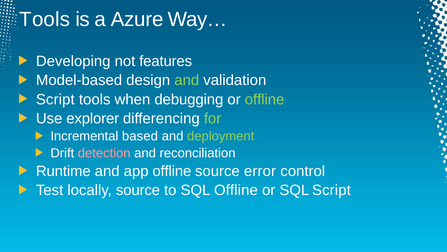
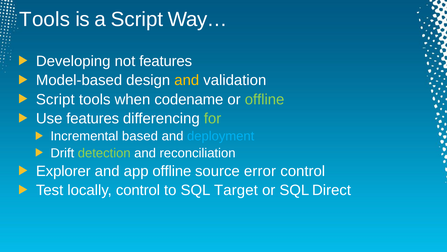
a Azure: Azure -> Script (137, 19)
and colour: light green -> yellow (187, 80)
debugging: debugging -> codename (189, 99)
Use explorer: explorer -> features (93, 118)
deployment colour: light green -> light blue (221, 136)
detection colour: pink -> light green (104, 153)
Runtime: Runtime -> Explorer (63, 171)
locally source: source -> control (138, 190)
SQL Offline: Offline -> Target (236, 190)
SQL Script: Script -> Direct (332, 190)
